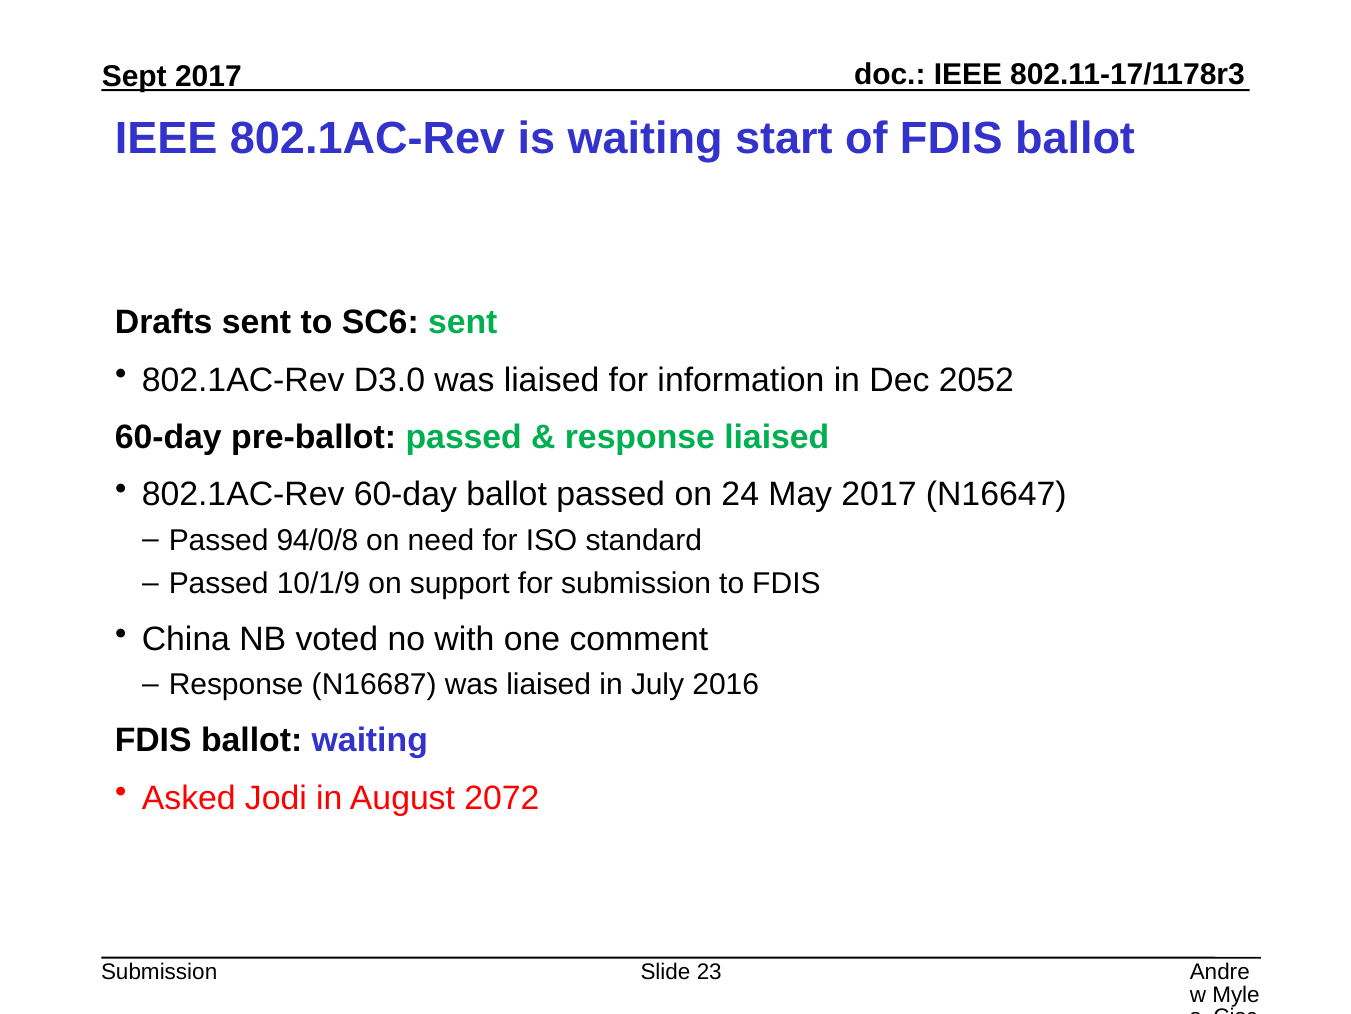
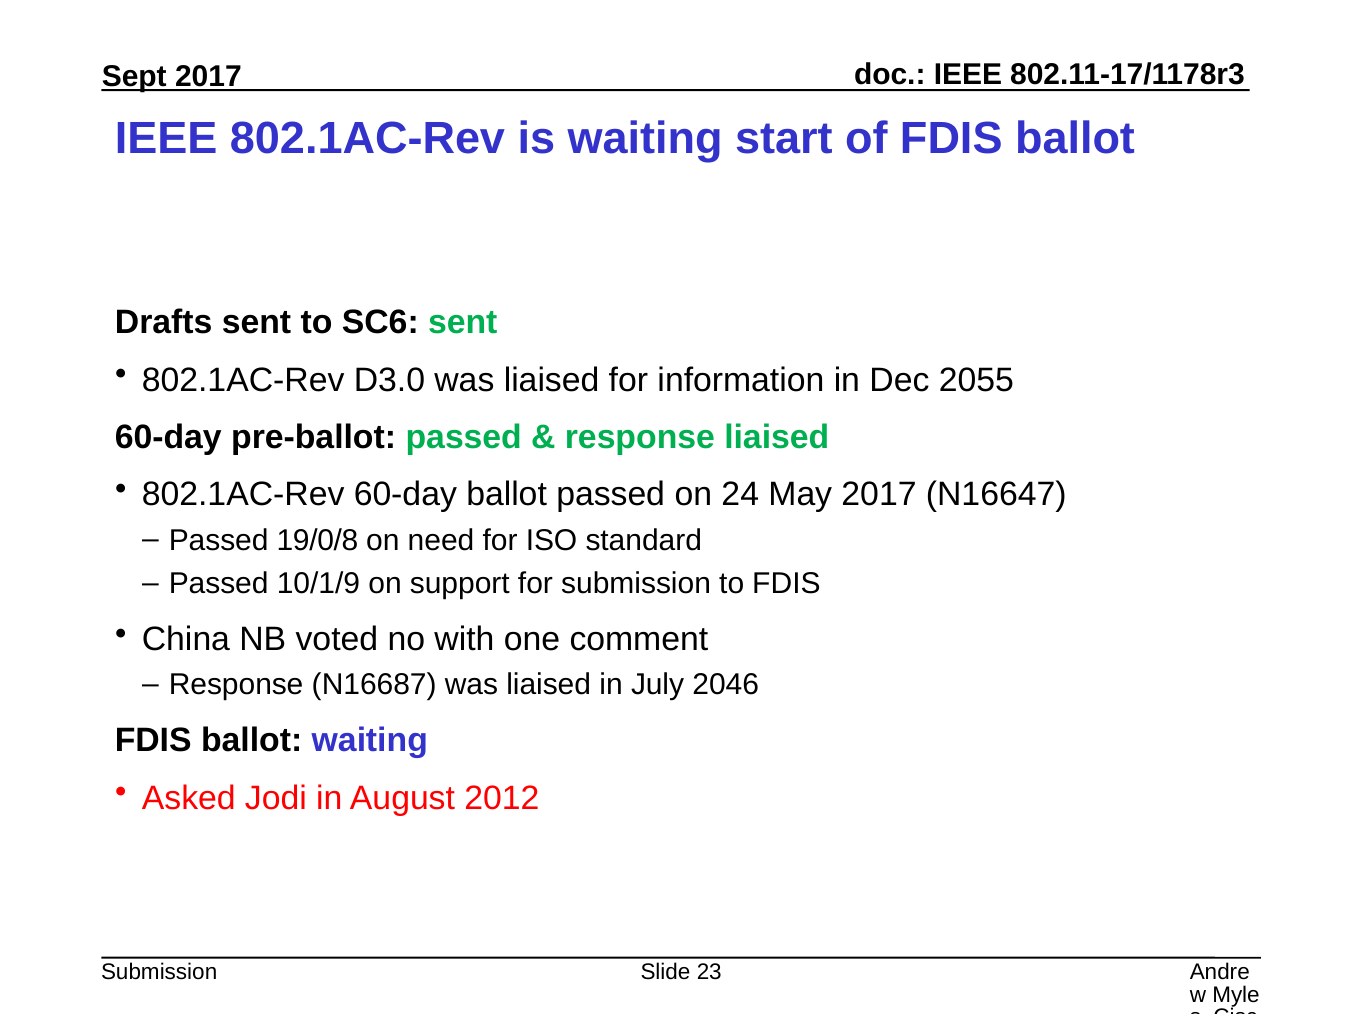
2052: 2052 -> 2055 (976, 380)
94/0/8: 94/0/8 -> 19/0/8 (317, 540)
2016: 2016 -> 2046 (726, 684)
2072: 2072 -> 2012 (502, 797)
